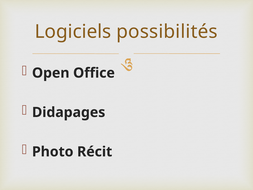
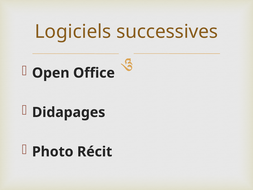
possibilités: possibilités -> successives (167, 32)
